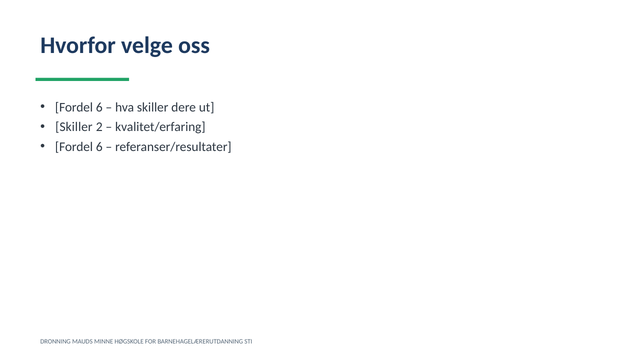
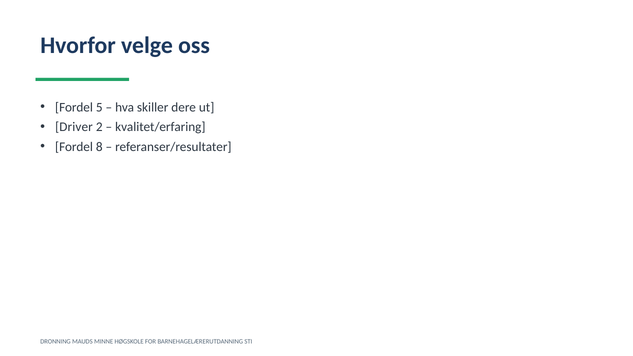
6: 6 -> 5 (99, 107)
Skiller: Skiller -> Driver (74, 127)
6: 6 -> 8 (99, 147)
